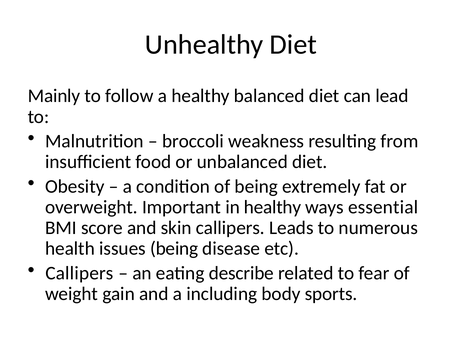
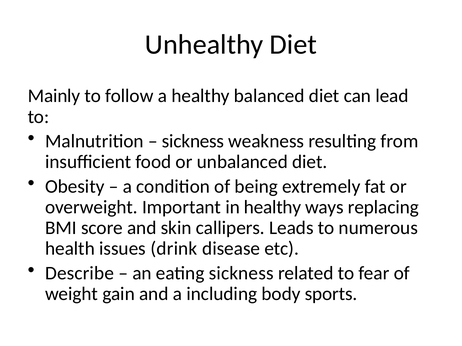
broccoli: broccoli -> sickness (193, 141)
essential: essential -> replacing (383, 207)
issues being: being -> drink (174, 249)
Callipers: Callipers -> Describe (79, 273)
eating describe: describe -> sickness (241, 273)
